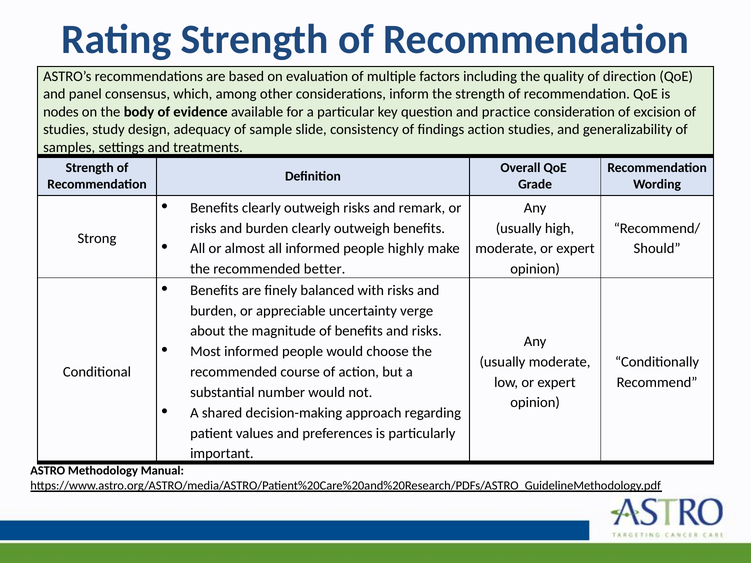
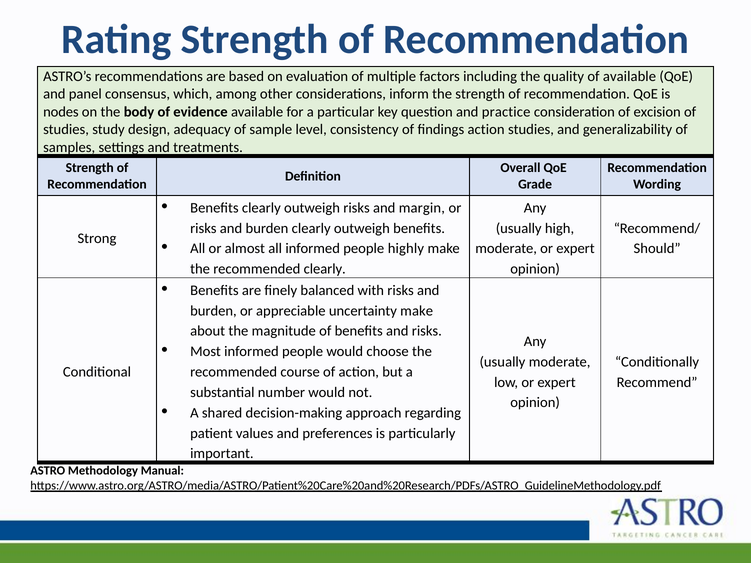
of direction: direction -> available (630, 76)
slide: slide -> level (311, 130)
remark: remark -> margin (422, 208)
recommended better: better -> clearly (325, 269)
uncertainty verge: verge -> make (417, 311)
